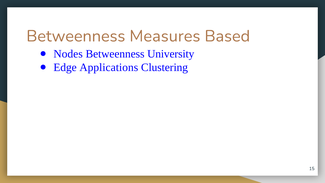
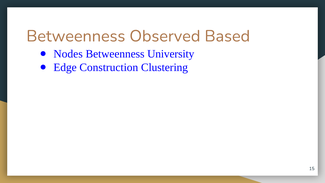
Measures: Measures -> Observed (165, 36)
Applications: Applications -> Construction (109, 67)
